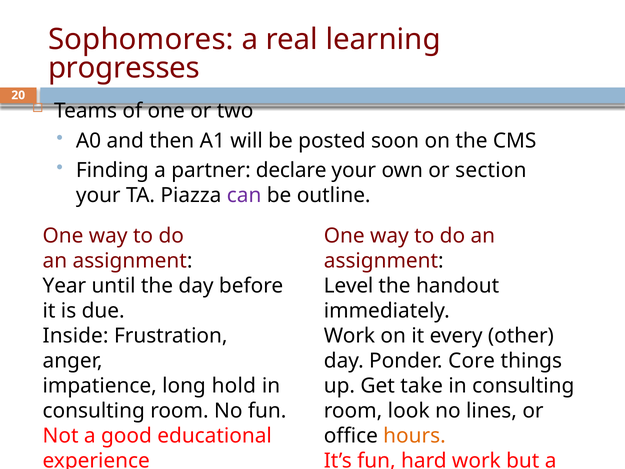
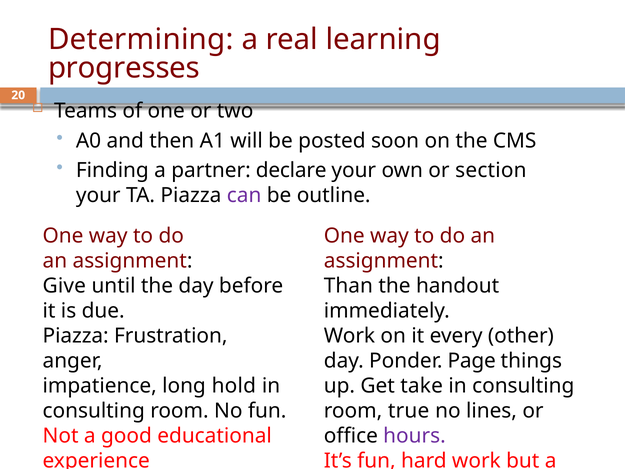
Sophomores: Sophomores -> Determining (141, 40)
Year: Year -> Give (64, 286)
Level: Level -> Than (348, 286)
Inside: Inside -> Piazza (76, 336)
Core: Core -> Page (472, 361)
look: look -> true (409, 411)
hours colour: orange -> purple (415, 436)
